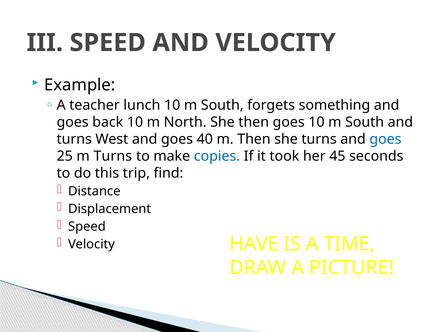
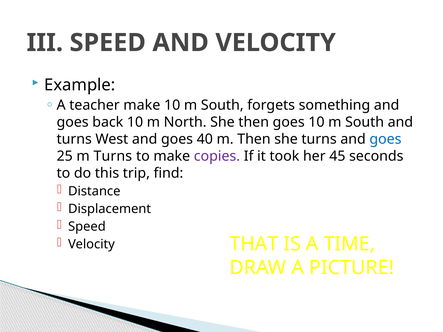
teacher lunch: lunch -> make (142, 105)
copies colour: blue -> purple (217, 156)
HAVE: HAVE -> THAT (254, 244)
